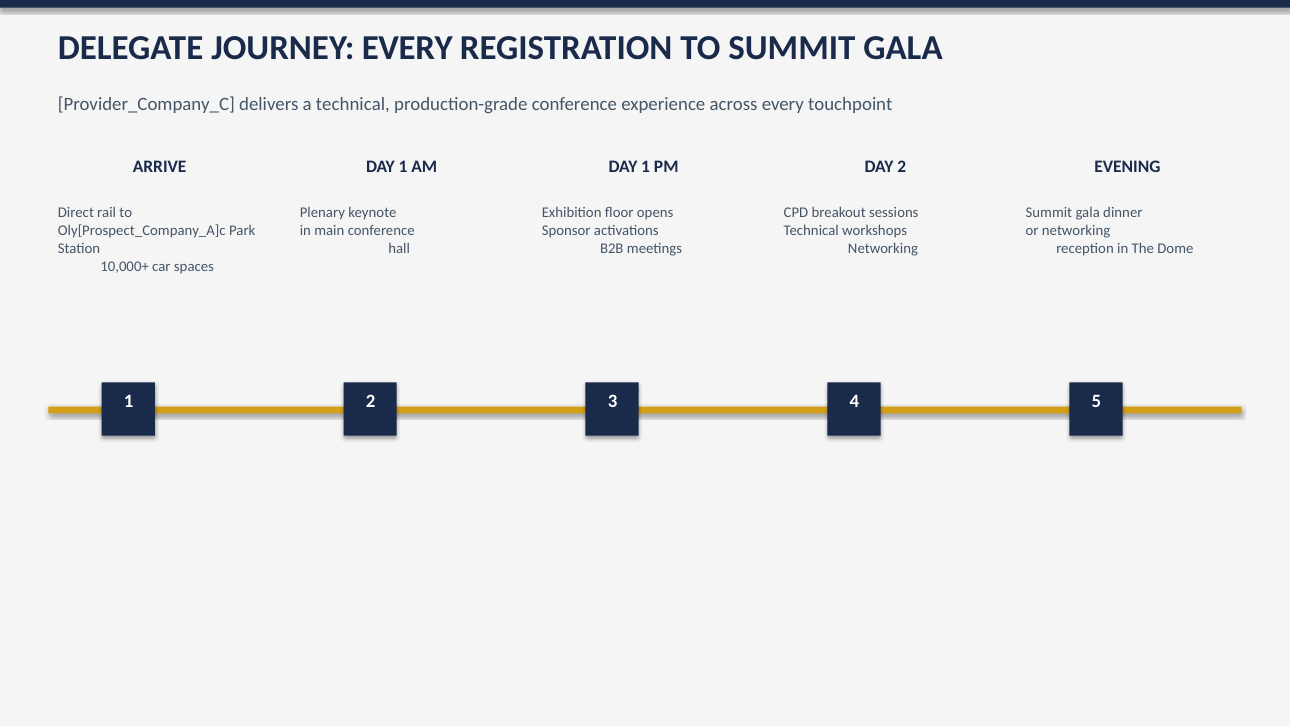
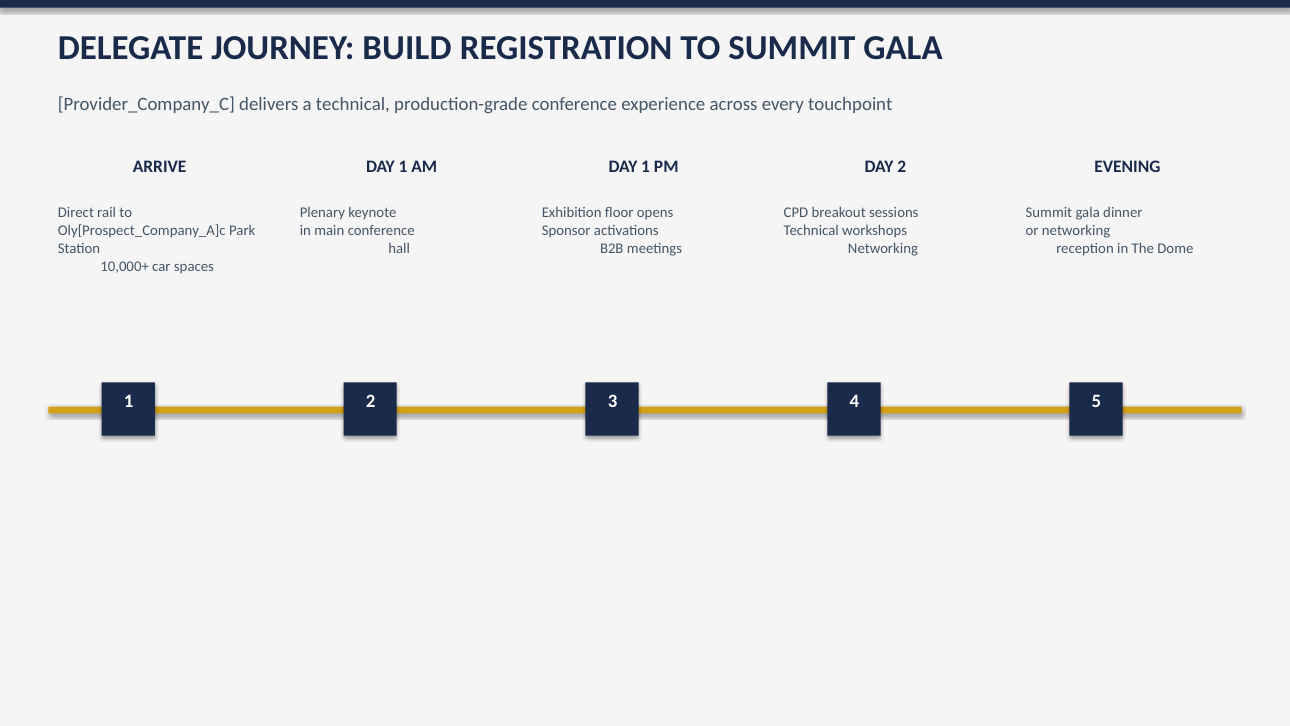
JOURNEY EVERY: EVERY -> BUILD (407, 47)
